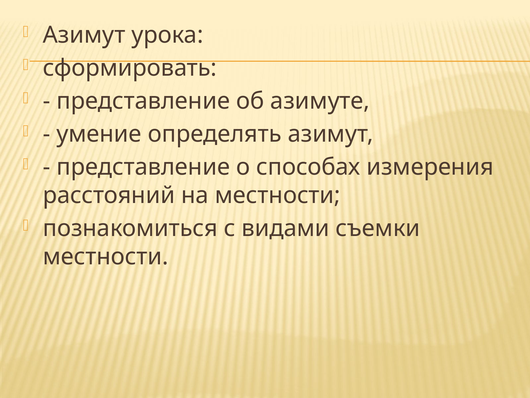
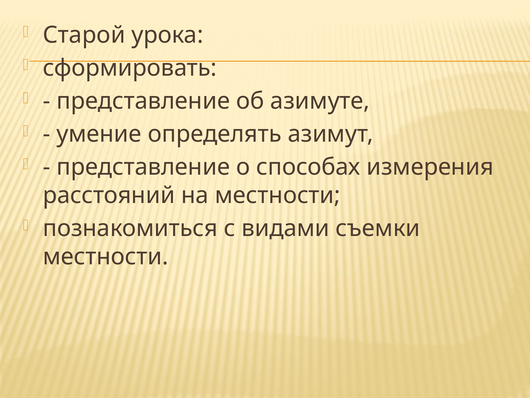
Азимут: Азимут -> Старой (84, 35)
